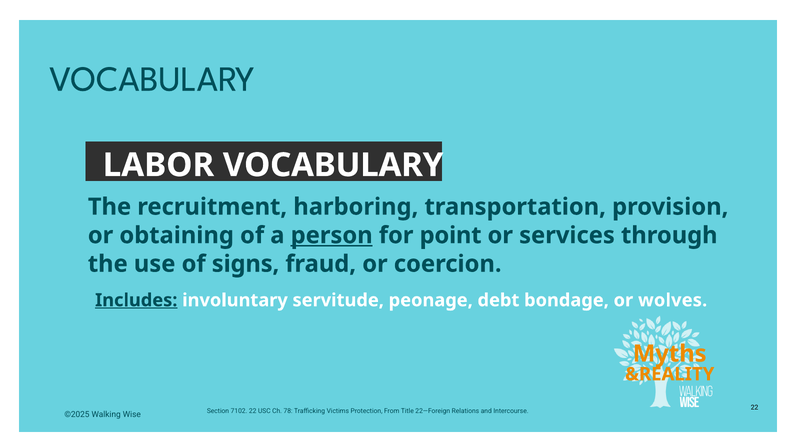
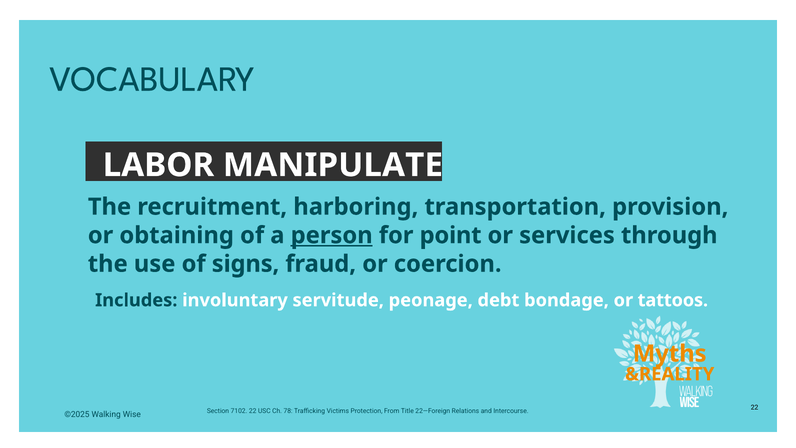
LABOR VOCABULARY: VOCABULARY -> MANIPULATE (333, 165)
Includes underline: present -> none (136, 300)
wolves: wolves -> tattoos (673, 300)
